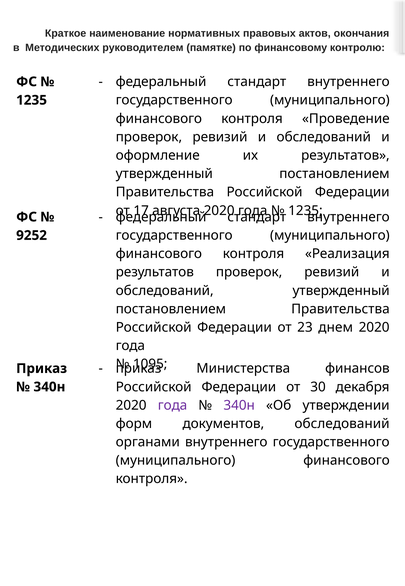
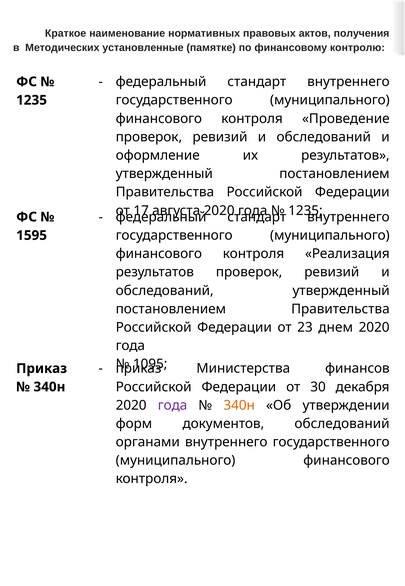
окончания: окончания -> получения (362, 33)
руководителем: руководителем -> установленные (143, 48)
9252: 9252 -> 1595 (32, 235)
340н colour: purple -> orange (239, 405)
